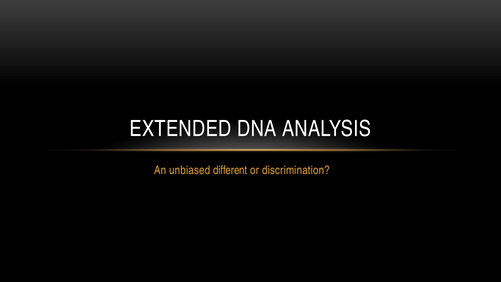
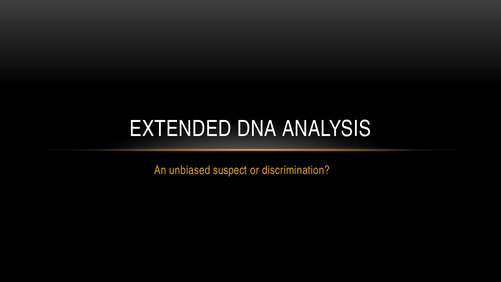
different: different -> suspect (230, 170)
